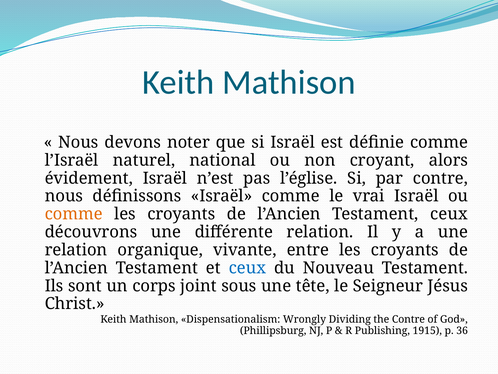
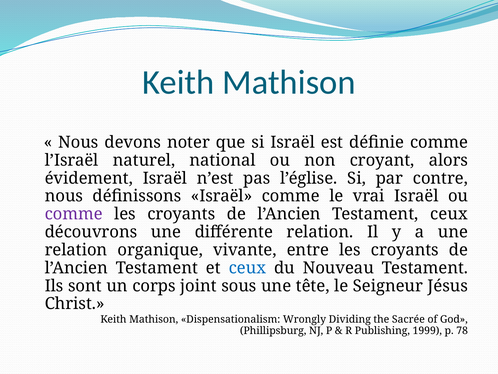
comme colour: orange -> purple (74, 214)
the Contre: Contre -> Sacrée (408, 319)
1915: 1915 -> 1999 (427, 330)
36: 36 -> 78 (462, 330)
